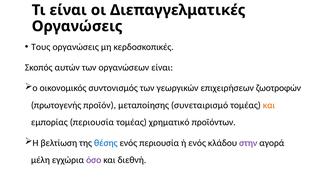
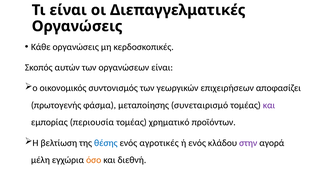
Τους: Τους -> Κάθε (41, 47)
ζωοτροφών: ζωοτροφών -> αποφασίζει (278, 88)
προϊόν: προϊόν -> φάσμα (100, 105)
και colour: orange -> purple (269, 105)
ενός περιουσία: περιουσία -> αγροτικές (159, 143)
όσο colour: purple -> orange (94, 160)
